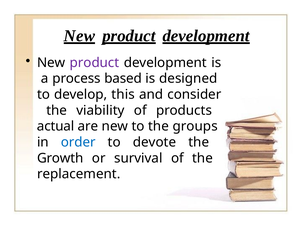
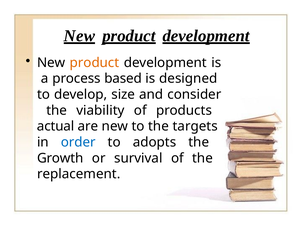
product colour: purple -> orange (94, 63)
this: this -> size (123, 95)
groups: groups -> targets (195, 127)
devote: devote -> adopts (155, 142)
